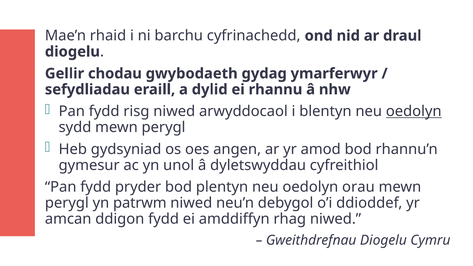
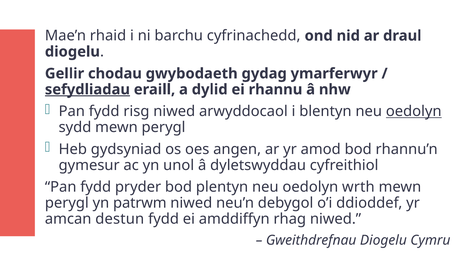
sefydliadau underline: none -> present (87, 90)
orau: orau -> wrth (358, 187)
ddigon: ddigon -> destun (120, 219)
